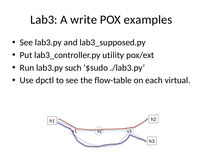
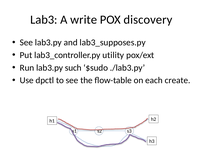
examples: examples -> discovery (148, 20)
lab3_supposed.py: lab3_supposed.py -> lab3_supposes.py (113, 43)
virtual: virtual -> create (178, 80)
